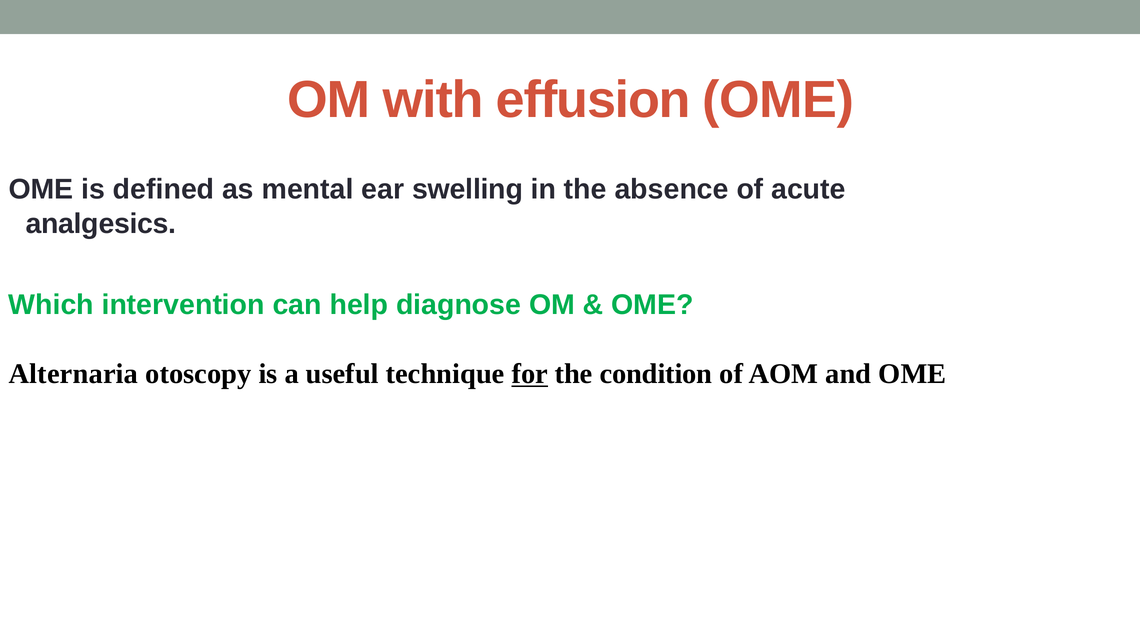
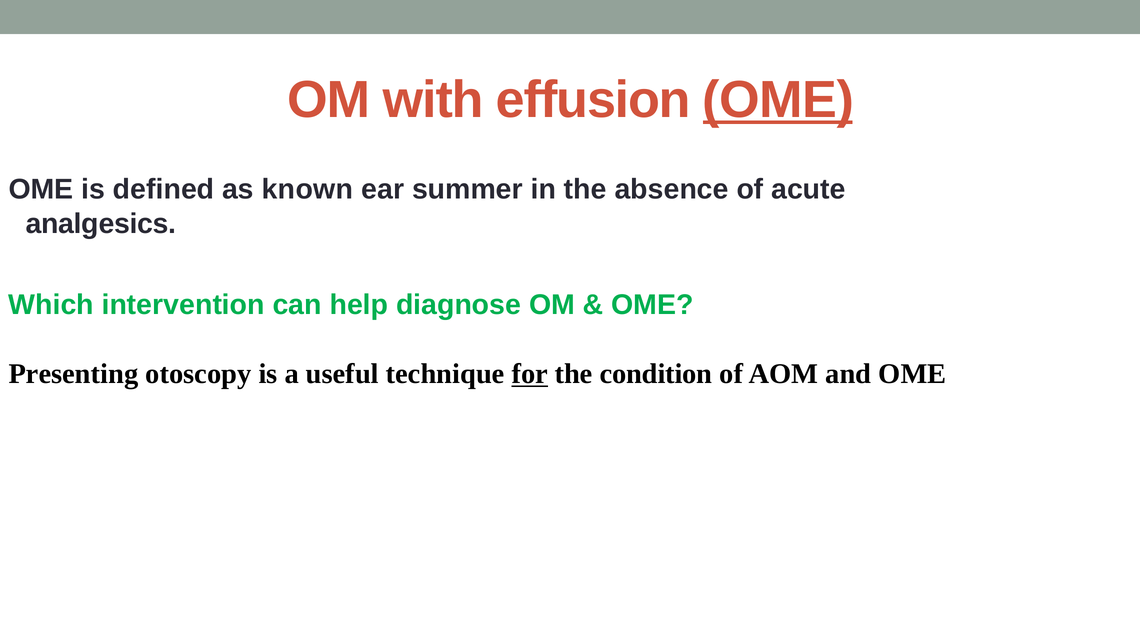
OME underline: none -> present (778, 100)
mental: mental -> known (307, 190)
swelling: swelling -> summer (467, 190)
Alternaria: Alternaria -> Presenting (73, 374)
